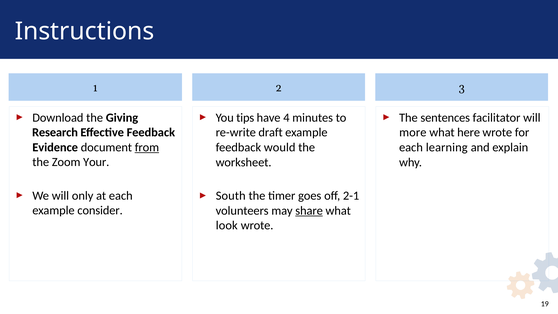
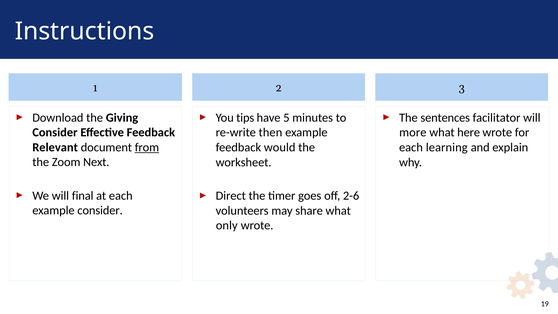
4: 4 -> 5 (286, 118)
Research: Research -> Consider (55, 132)
draft: draft -> then (270, 132)
Evidence: Evidence -> Relevant (55, 147)
Your: Your -> Next (96, 162)
only: only -> final (83, 196)
South: South -> Direct (231, 196)
2-1: 2-1 -> 2-6 (351, 196)
share underline: present -> none (309, 211)
look: look -> only (227, 225)
